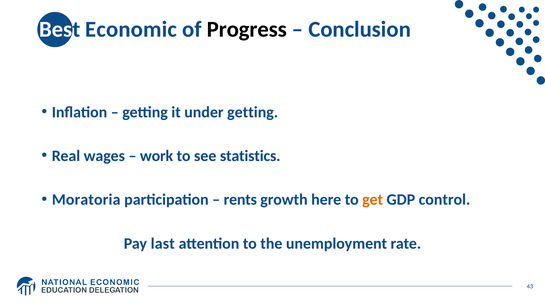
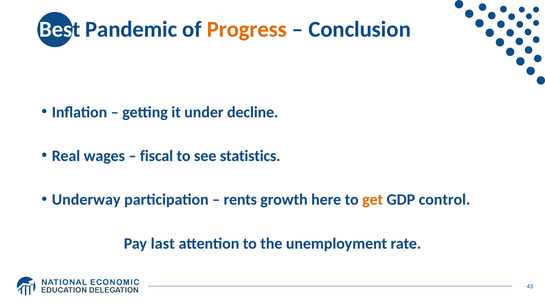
Economic: Economic -> Pandemic (131, 29)
Progress colour: black -> orange (247, 29)
under getting: getting -> decline (253, 112)
work: work -> fiscal (157, 156)
Moratoria: Moratoria -> Underway (86, 200)
